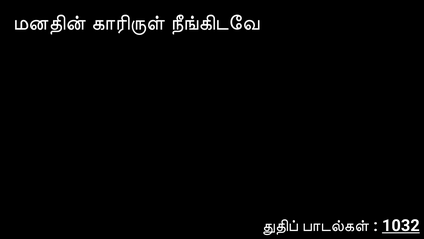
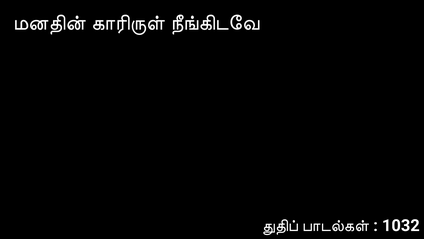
1032 underline: present -> none (401, 225)
